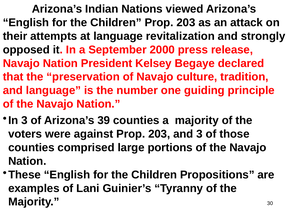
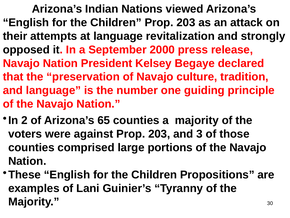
In 3: 3 -> 2 (24, 120)
39: 39 -> 65 (104, 120)
